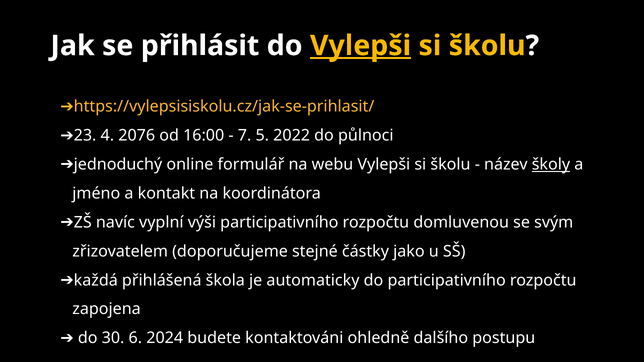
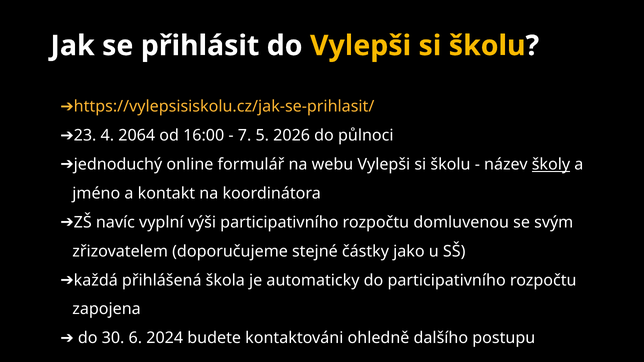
Vylepši underline: present -> none (361, 46)
2076: 2076 -> 2064 (137, 136)
2022: 2022 -> 2026 (292, 136)
